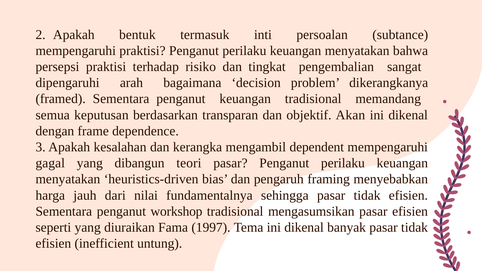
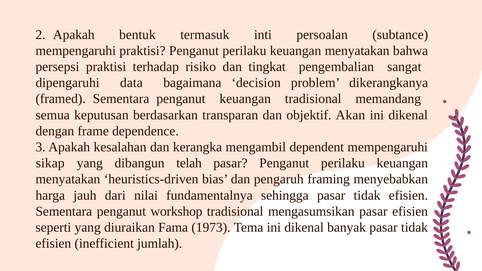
arah: arah -> data (131, 83)
gagal: gagal -> sikap (50, 163)
teori: teori -> telah (189, 163)
1997: 1997 -> 1973 (211, 228)
untung: untung -> jumlah (160, 244)
